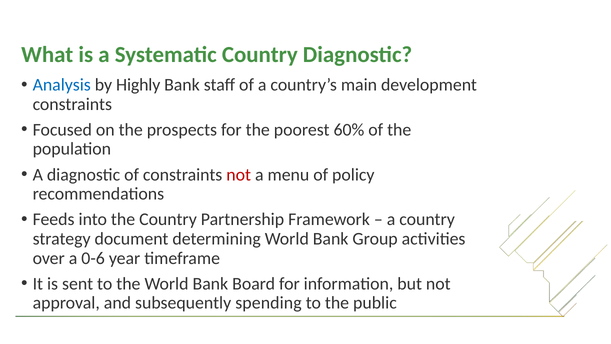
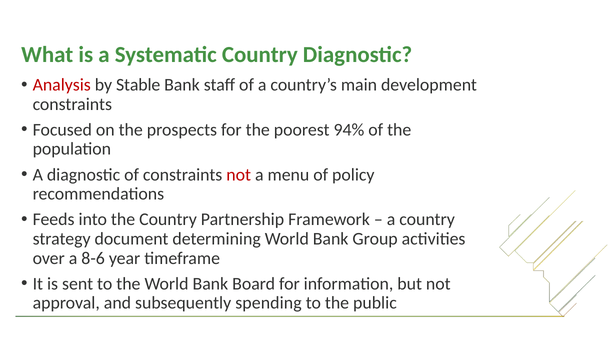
Analysis colour: blue -> red (62, 85)
Highly: Highly -> Stable (138, 85)
60%: 60% -> 94% (349, 130)
0-6: 0-6 -> 8-6 (93, 258)
